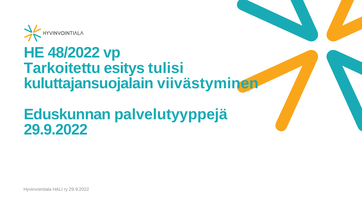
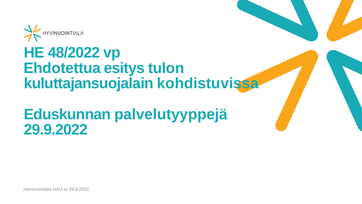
Tarkoitettu: Tarkoitettu -> Ehdotettua (62, 68)
tulisi: tulisi -> tulon (166, 68)
viivästyminen: viivästyminen -> kohdistuvissa (208, 83)
